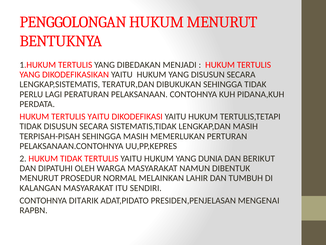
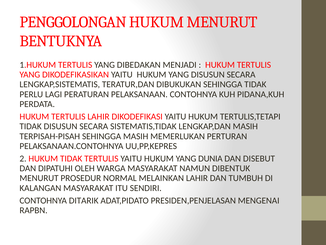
HUKUM TERTULIS YAITU: YAITU -> LAHIR (98, 116)
BERIKUT: BERIKUT -> DISEBUT (259, 158)
